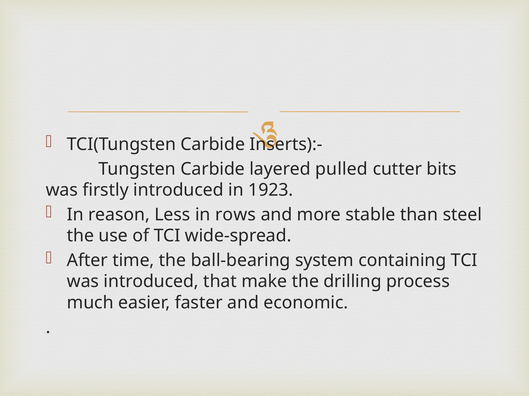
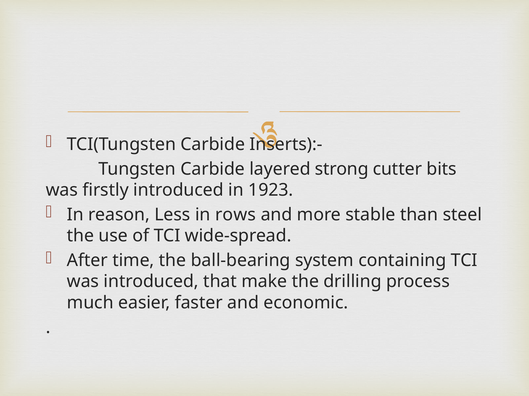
pulled: pulled -> strong (342, 169)
